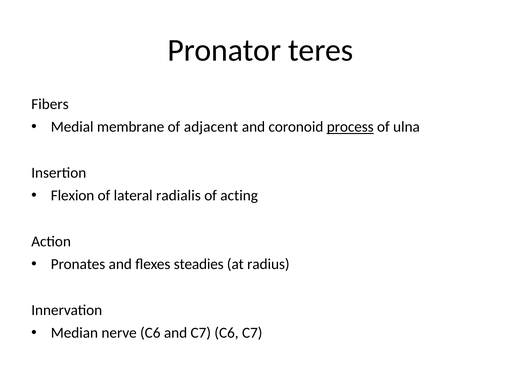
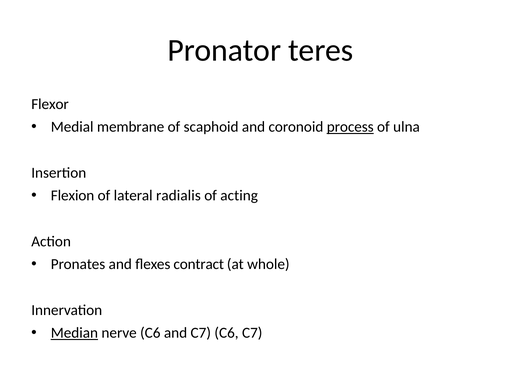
Fibers: Fibers -> Flexor (50, 104)
adjacent: adjacent -> scaphoid (211, 127)
steadies: steadies -> contract (199, 264)
radius: radius -> whole (268, 264)
Median underline: none -> present (74, 333)
